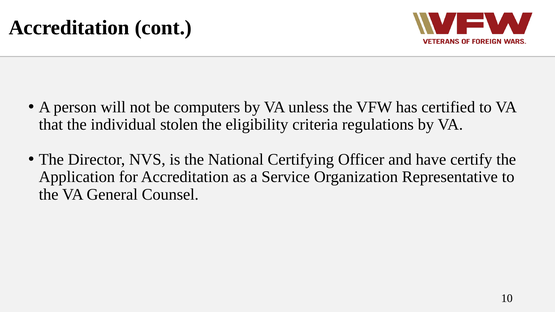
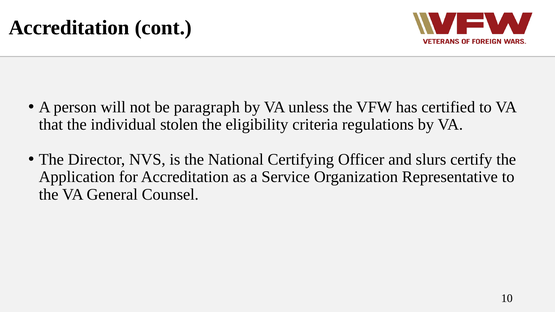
computers: computers -> paragraph (207, 107)
have: have -> slurs (431, 160)
